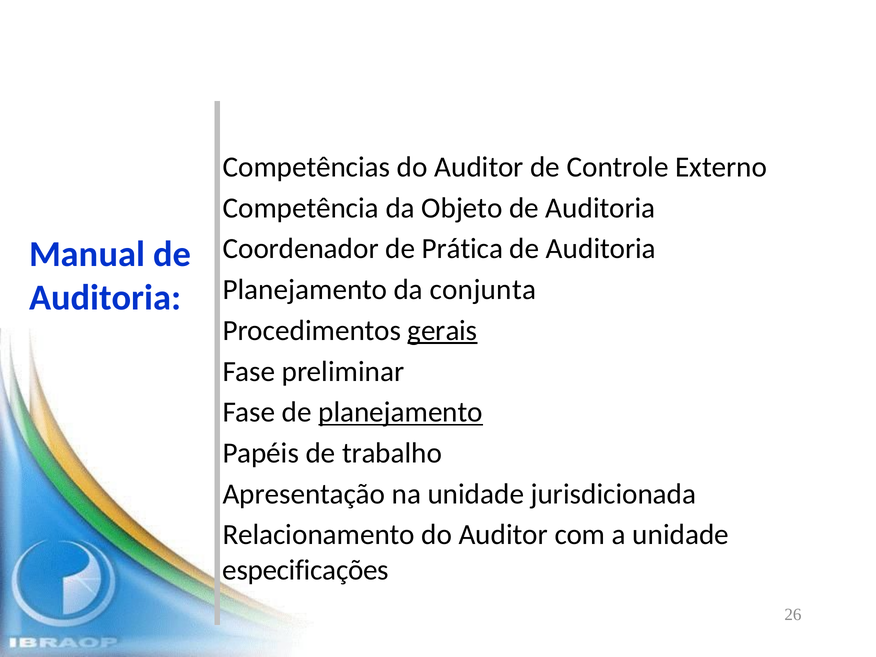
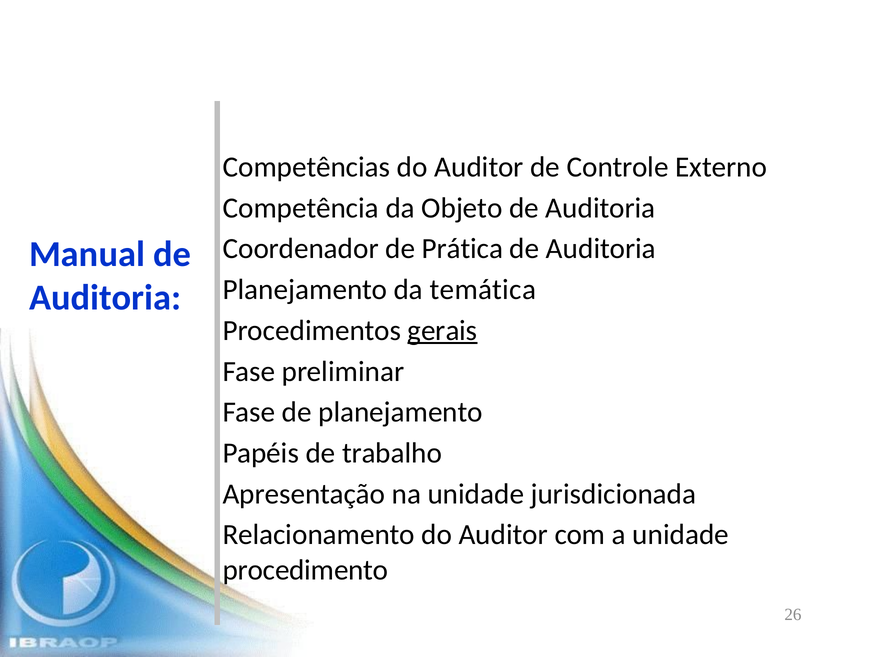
conjunta: conjunta -> temática (483, 290)
planejamento underline: present -> none (401, 412)
especificações: especificações -> procedimento (306, 570)
